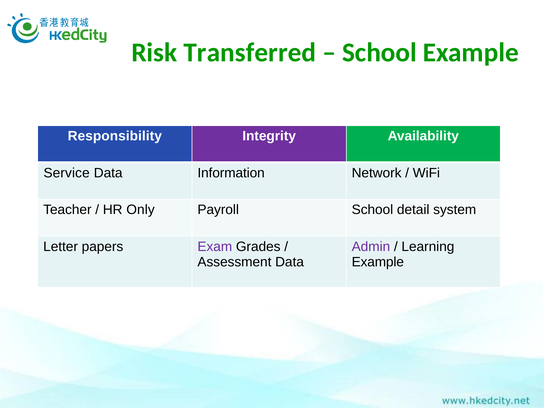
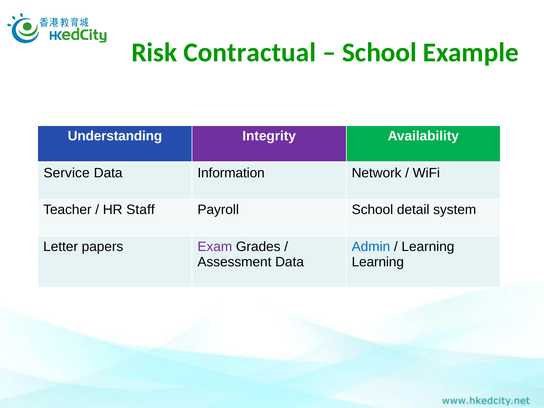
Transferred: Transferred -> Contractual (250, 53)
Responsibility: Responsibility -> Understanding (115, 136)
Only: Only -> Staff (141, 210)
Admin colour: purple -> blue (371, 247)
Example: Example -> Learning (378, 262)
